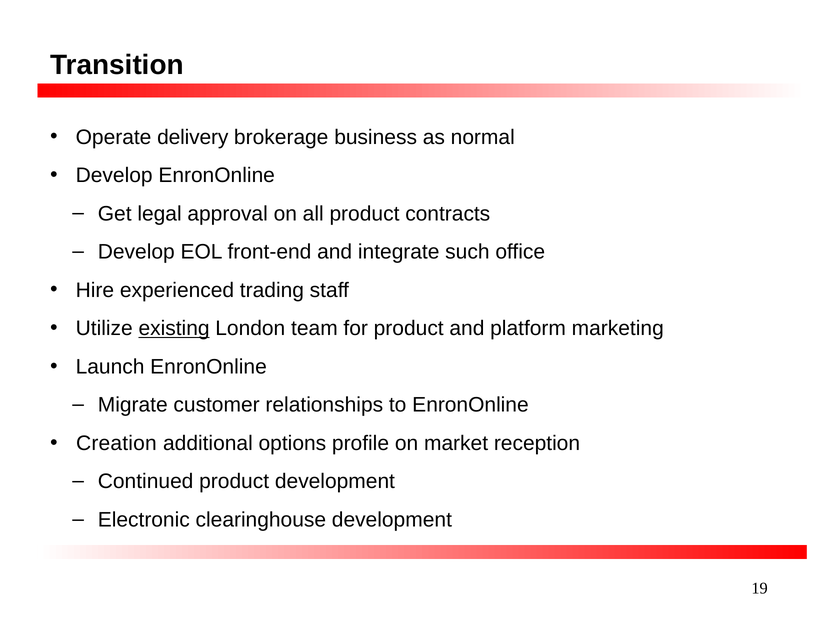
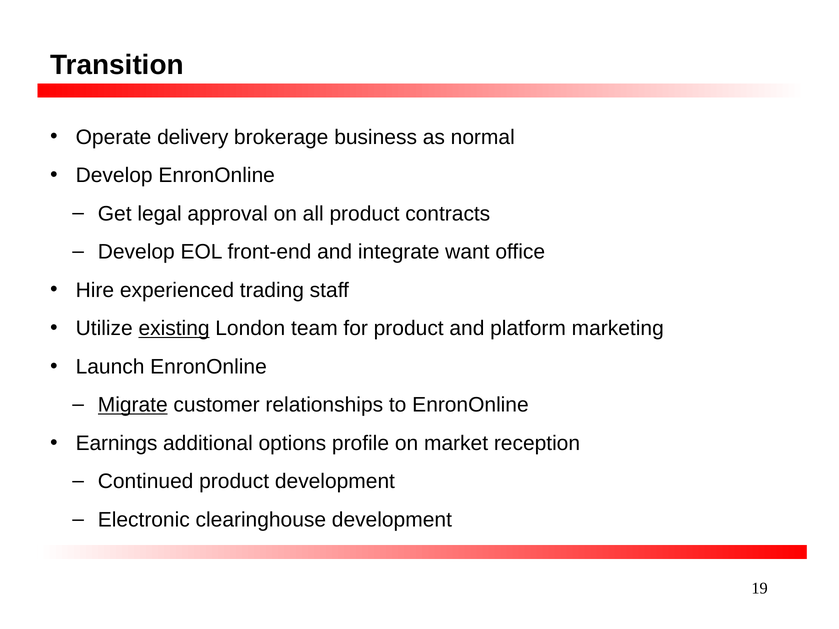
such: such -> want (467, 252)
Migrate underline: none -> present (133, 405)
Creation: Creation -> Earnings (117, 443)
